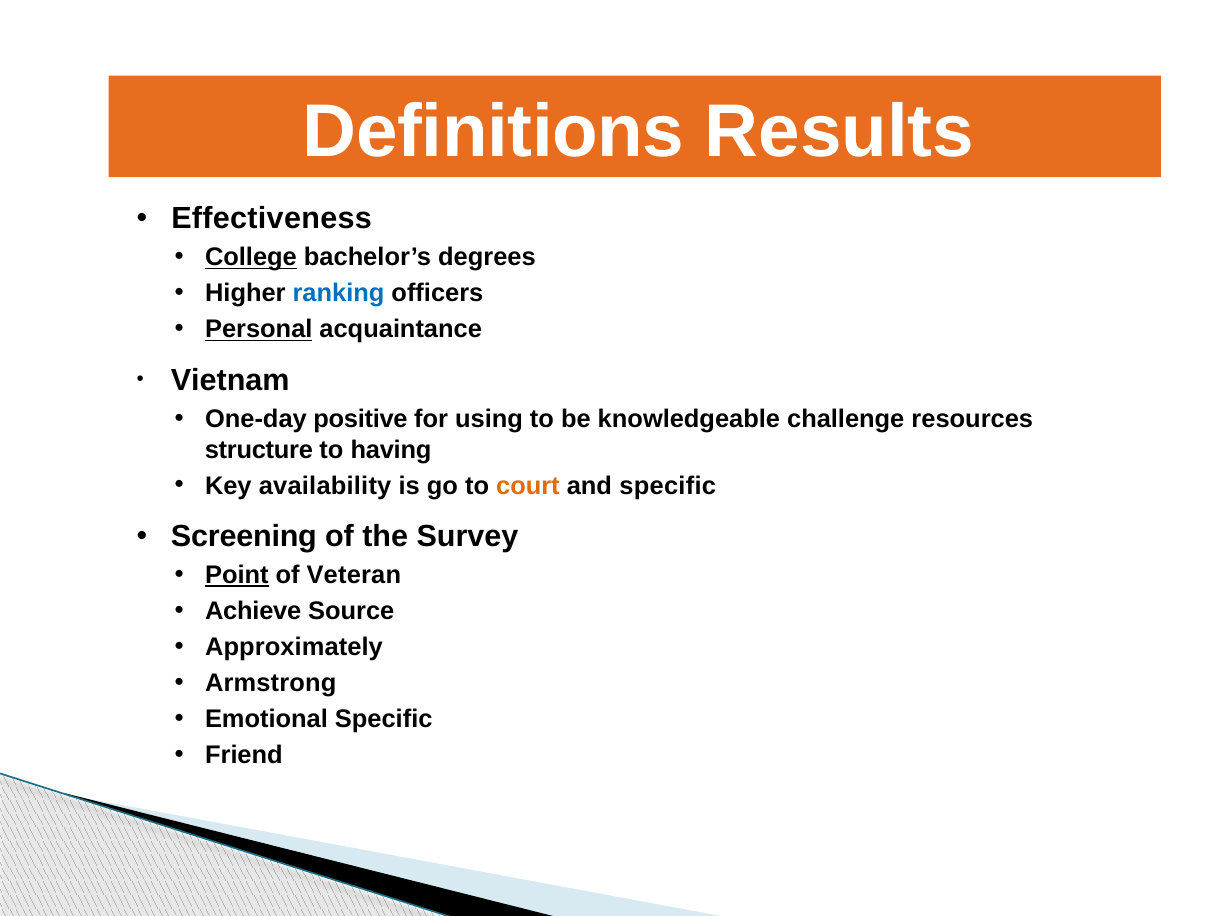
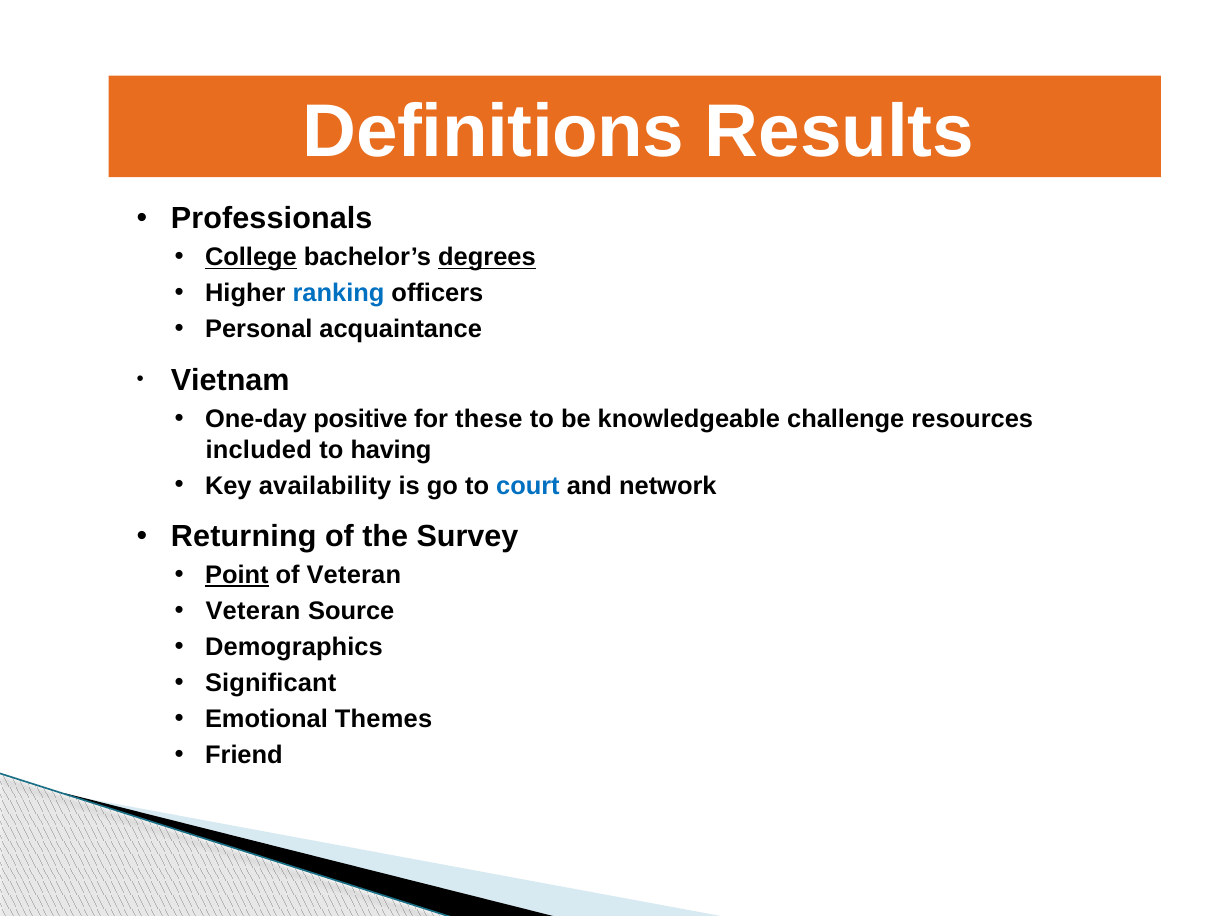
Effectiveness: Effectiveness -> Professionals (272, 219)
degrees underline: none -> present (487, 258)
Personal underline: present -> none (259, 330)
using: using -> these (489, 419)
structure: structure -> included (259, 450)
court colour: orange -> blue (528, 486)
and specific: specific -> network (668, 486)
Screening: Screening -> Returning (244, 537)
Achieve: Achieve -> Veteran (253, 612)
Approximately: Approximately -> Demographics (294, 648)
Armstrong: Armstrong -> Significant (271, 684)
Emotional Specific: Specific -> Themes (384, 720)
